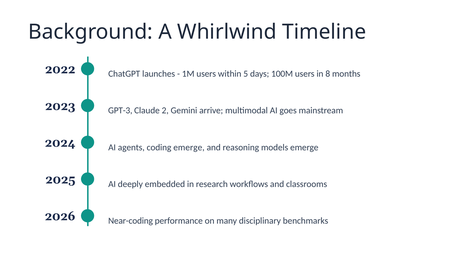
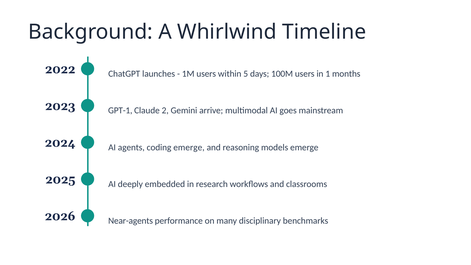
8: 8 -> 1 (328, 74)
GPT-3: GPT-3 -> GPT-1 (120, 111)
Near-coding: Near-coding -> Near-agents (131, 221)
